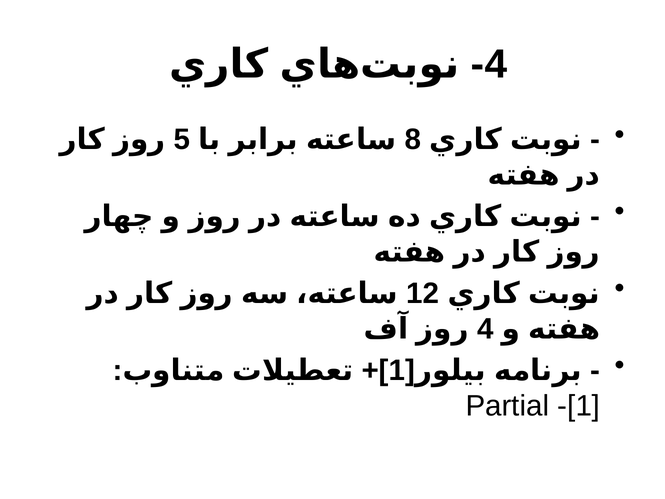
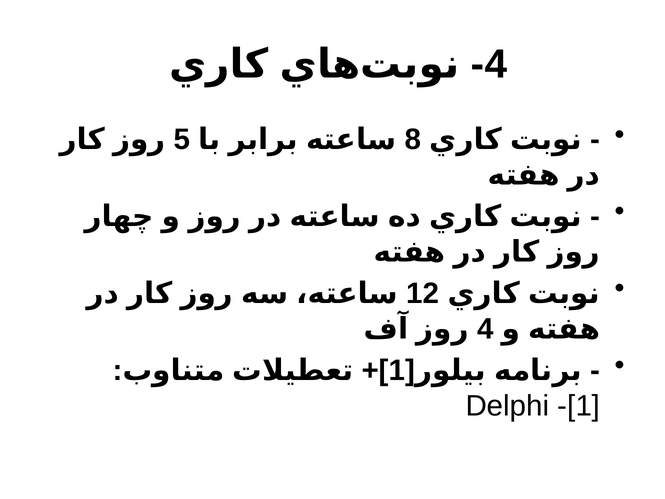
Partial: Partial -> Delphi (507, 406)
